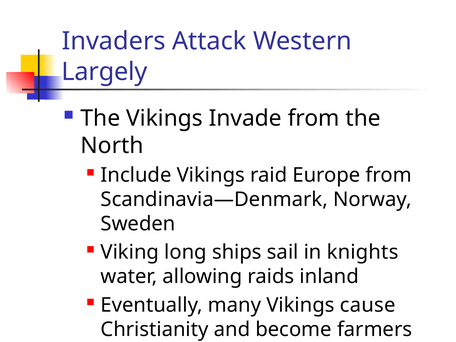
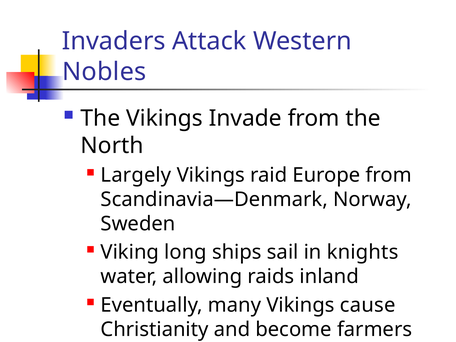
Largely: Largely -> Nobles (104, 72)
Include: Include -> Largely (136, 175)
